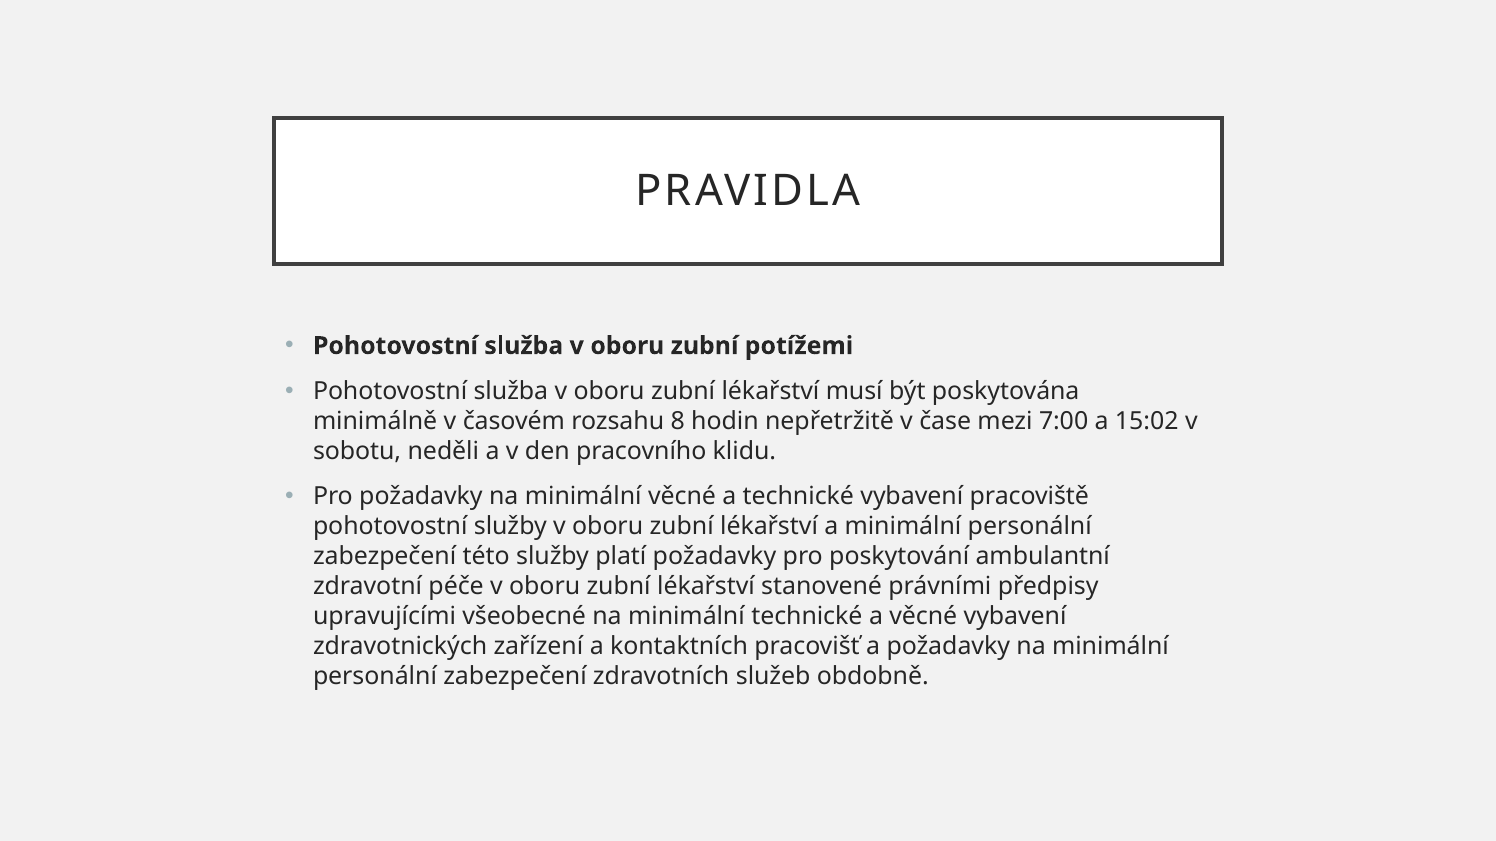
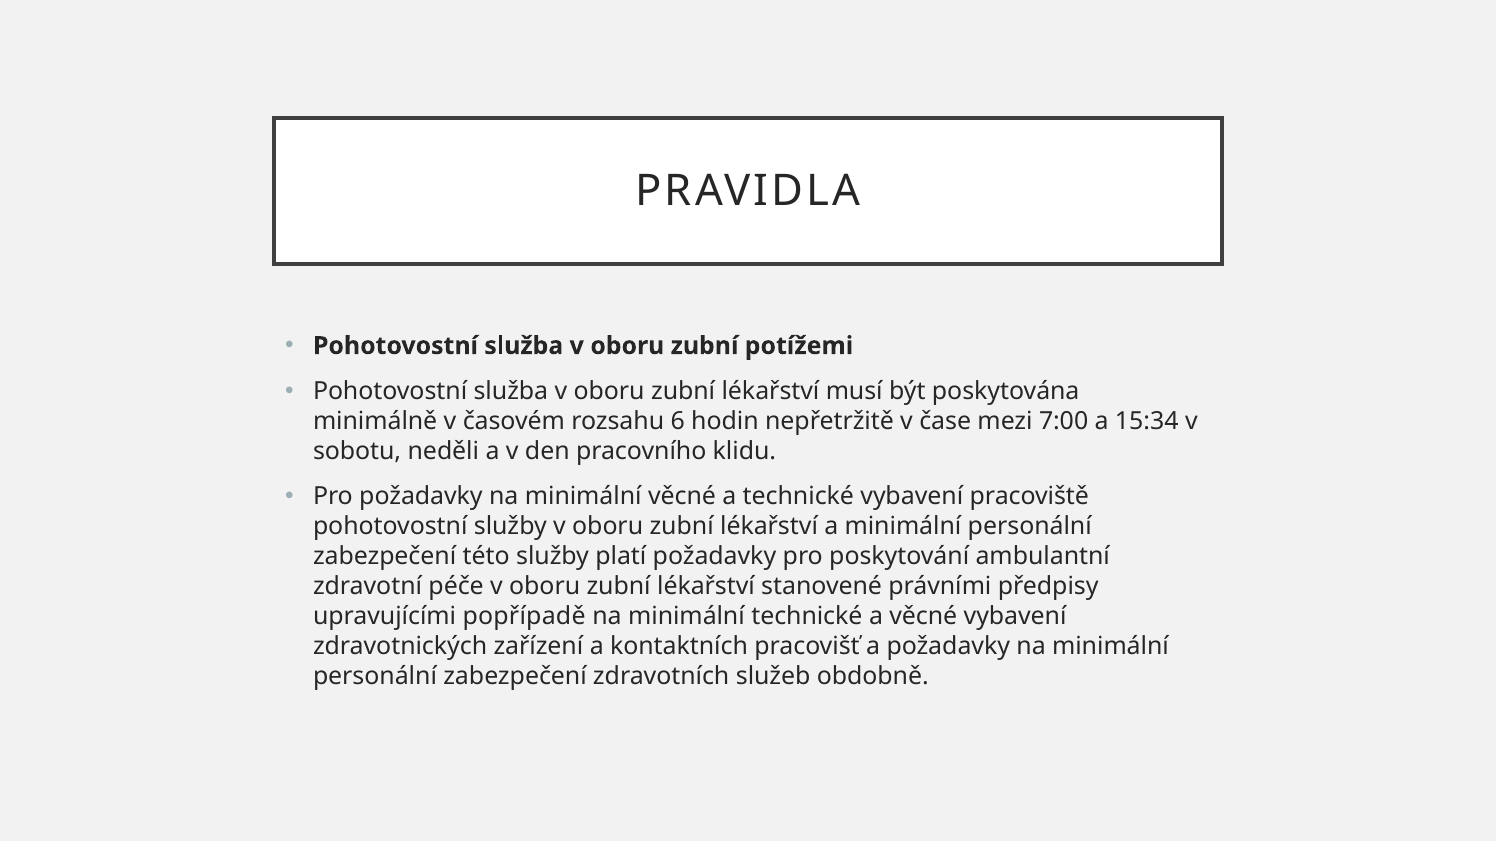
8: 8 -> 6 (678, 421)
15:02: 15:02 -> 15:34 (1147, 421)
všeobecné: všeobecné -> popřípadě (524, 616)
